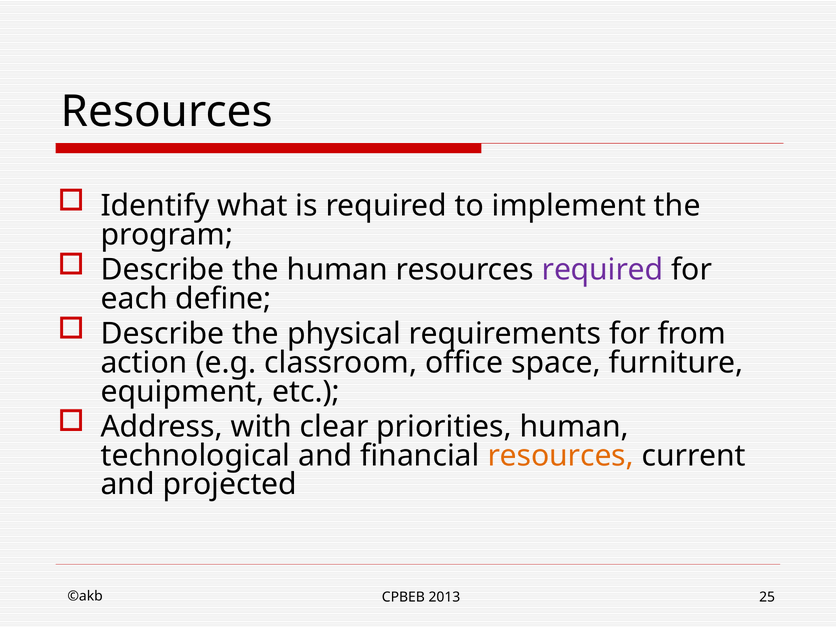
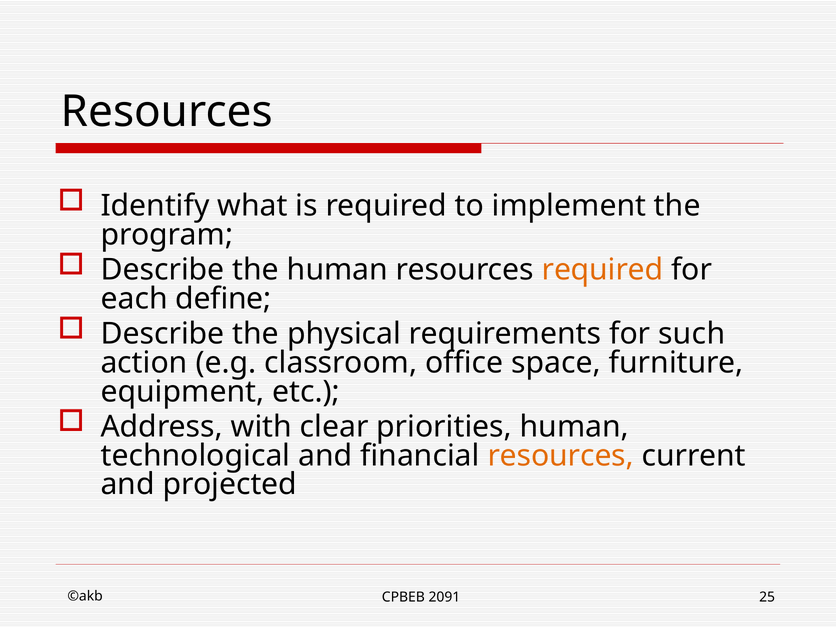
required colour: purple -> orange (603, 270)
from: from -> such (692, 334)
2013: 2013 -> 2091 (444, 597)
